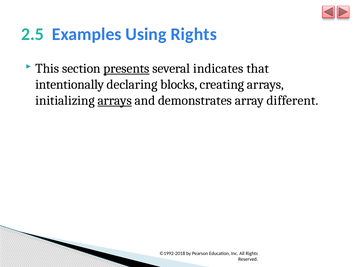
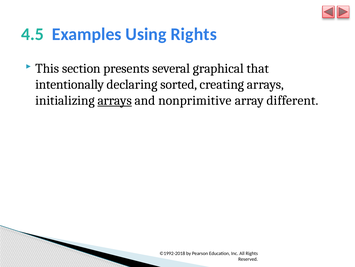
2.5: 2.5 -> 4.5 (33, 34)
presents underline: present -> none (126, 68)
indicates: indicates -> graphical (218, 68)
blocks: blocks -> sorted (179, 84)
demonstrates: demonstrates -> nonprimitive (195, 100)
